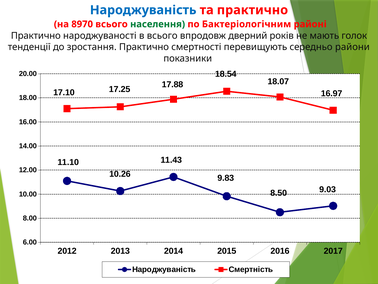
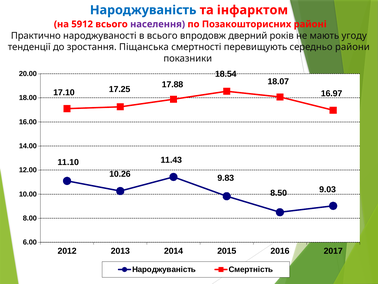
та практично: практично -> інфарктом (252, 10)
8970: 8970 -> 5912 (82, 24)
населення colour: green -> purple (158, 24)
Бактеріологічним: Бактеріологічним -> Позакошторисних (247, 24)
голок: голок -> угоду (354, 36)
зростання Практично: Практично -> Піщанська (144, 47)
